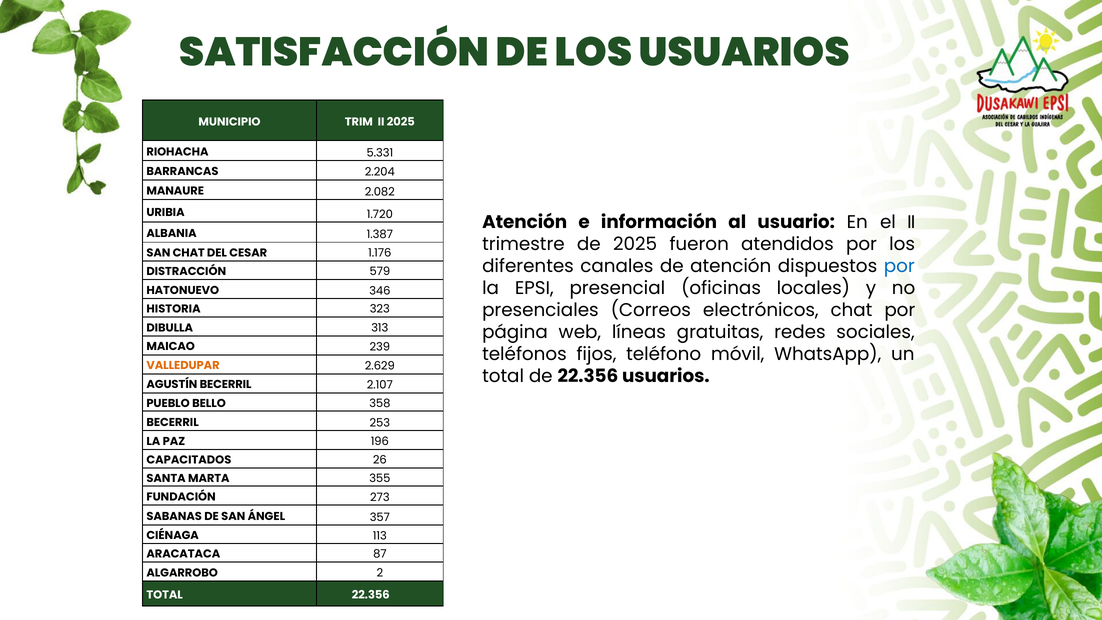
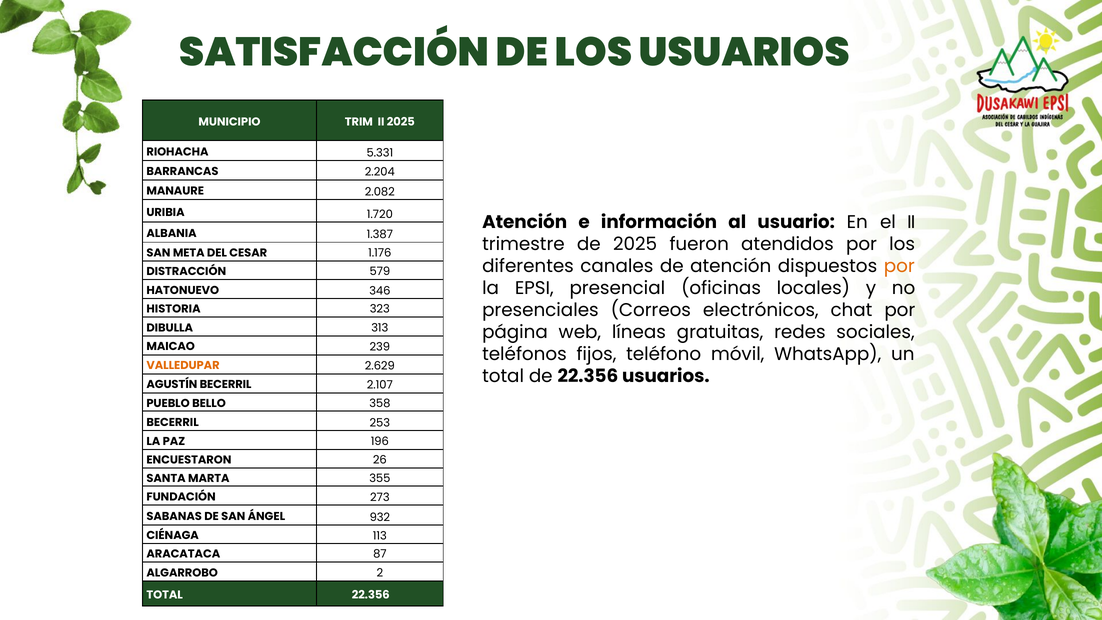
SAN CHAT: CHAT -> META (189, 253)
por colour: blue -> orange (899, 266)
CAPACITADOS: CAPACITADOS -> ENCUESTARON (189, 460)
357: 357 -> 932 (380, 517)
